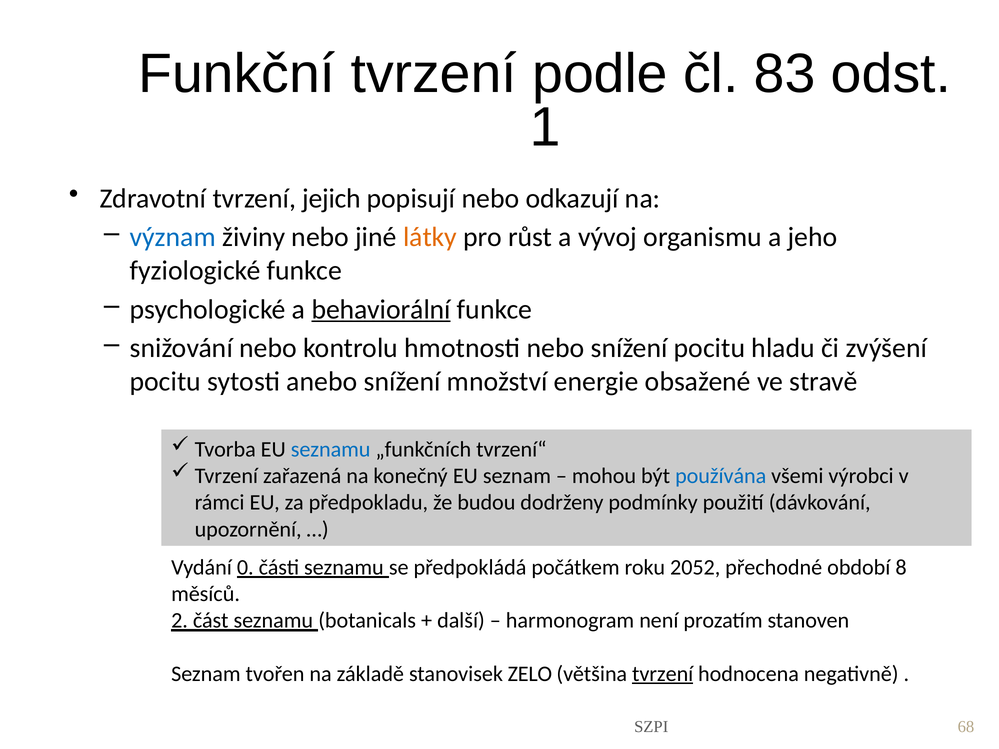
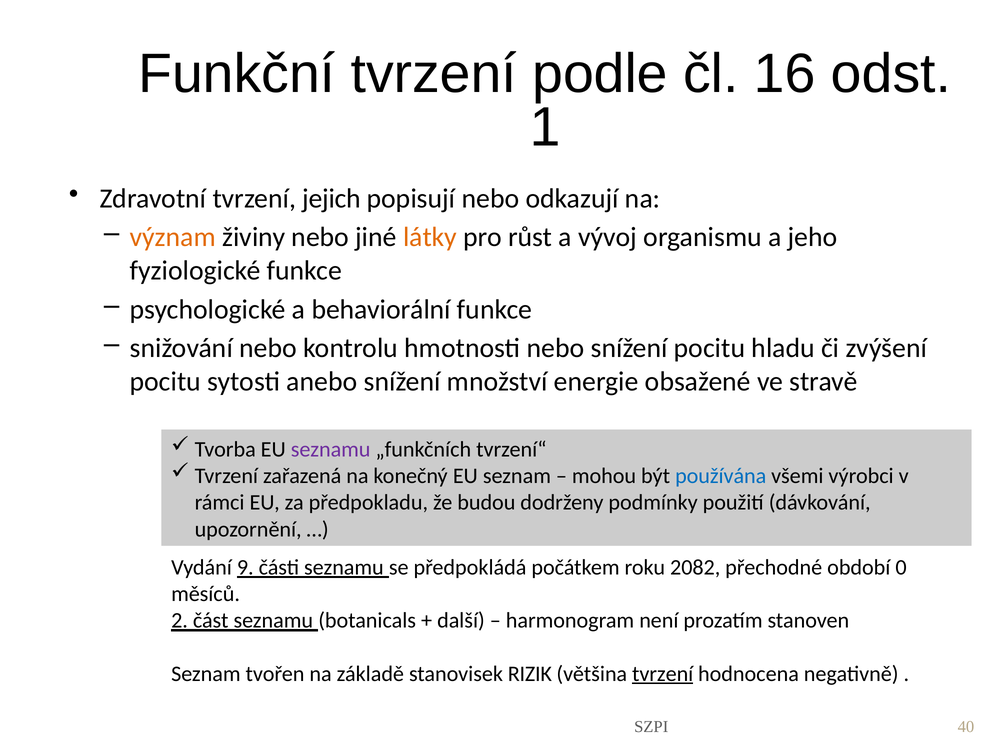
83: 83 -> 16 (785, 74)
význam colour: blue -> orange (173, 237)
behaviorální underline: present -> none (381, 309)
seznamu colour: blue -> purple (331, 450)
0: 0 -> 9 (245, 567)
2052: 2052 -> 2082 (695, 567)
8: 8 -> 0 (901, 567)
ZELO: ZELO -> RIZIK (530, 674)
68: 68 -> 40 (966, 727)
